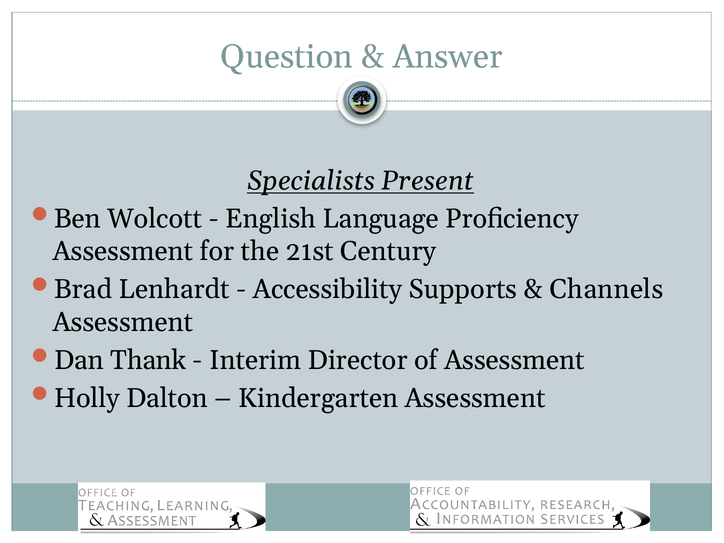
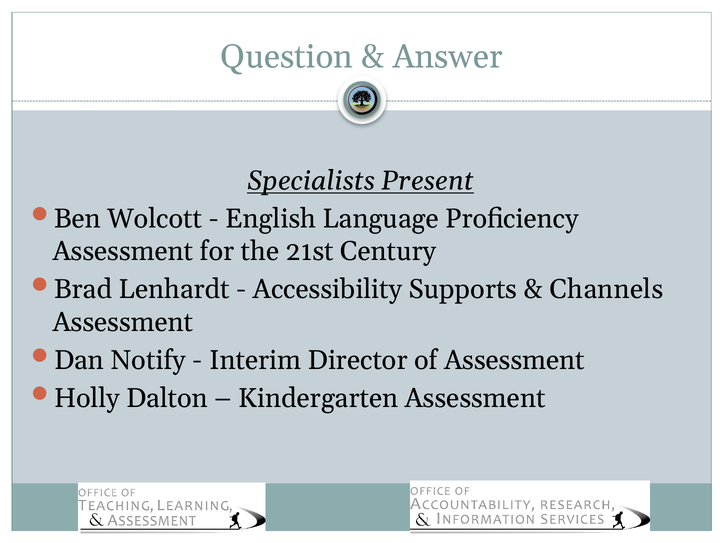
Thank: Thank -> Notify (148, 360)
